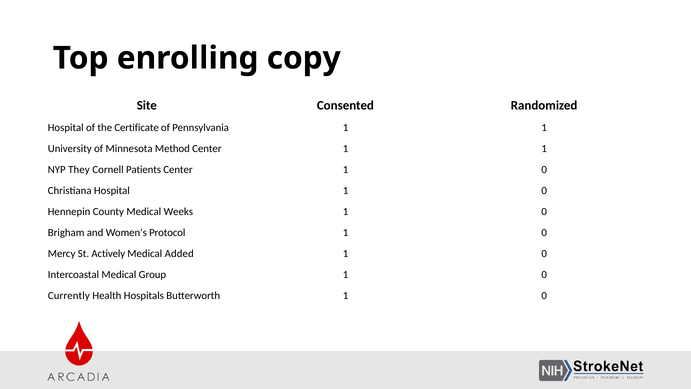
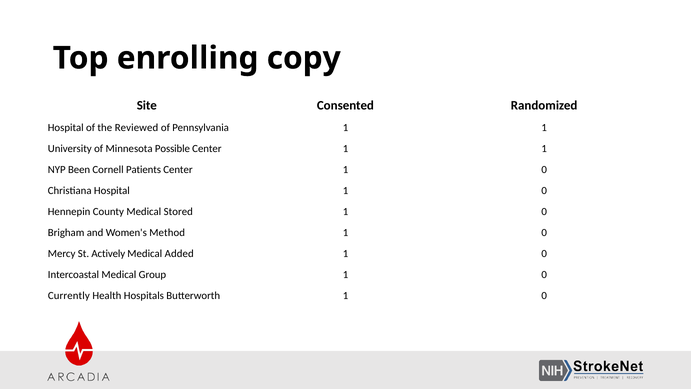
Certificate: Certificate -> Reviewed (136, 128)
Method: Method -> Possible (172, 149)
They: They -> Been (79, 170)
Weeks: Weeks -> Stored (178, 212)
Protocol: Protocol -> Method (167, 233)
